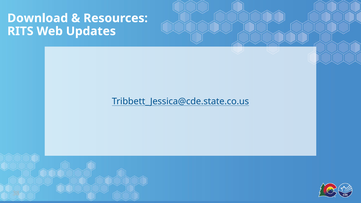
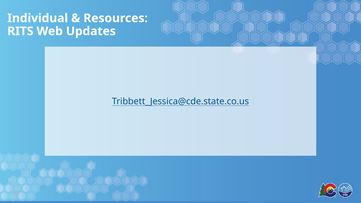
Download: Download -> Individual (38, 18)
